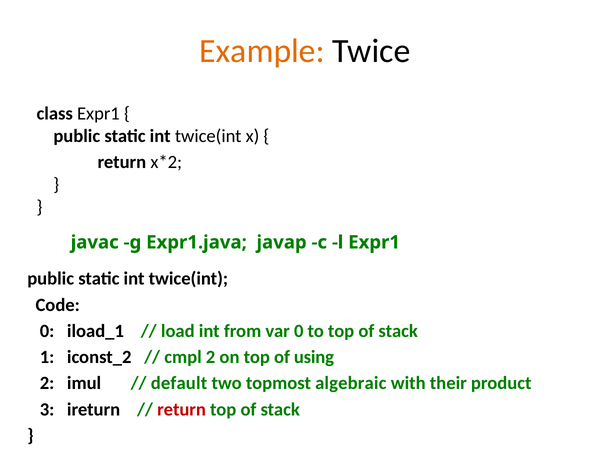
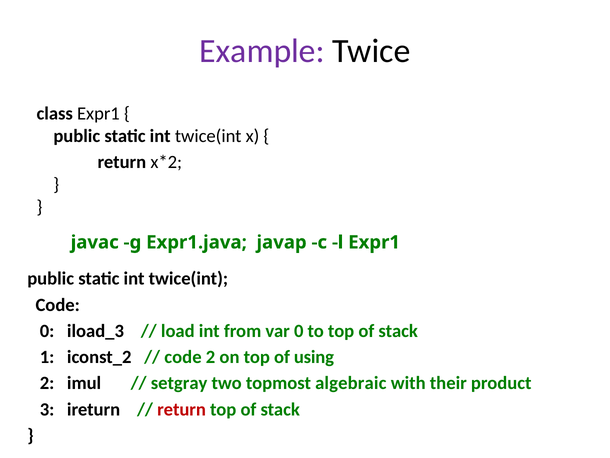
Example colour: orange -> purple (262, 51)
iload_1: iload_1 -> iload_3 (95, 331)
cmpl: cmpl -> code (183, 357)
default: default -> setgray (179, 383)
